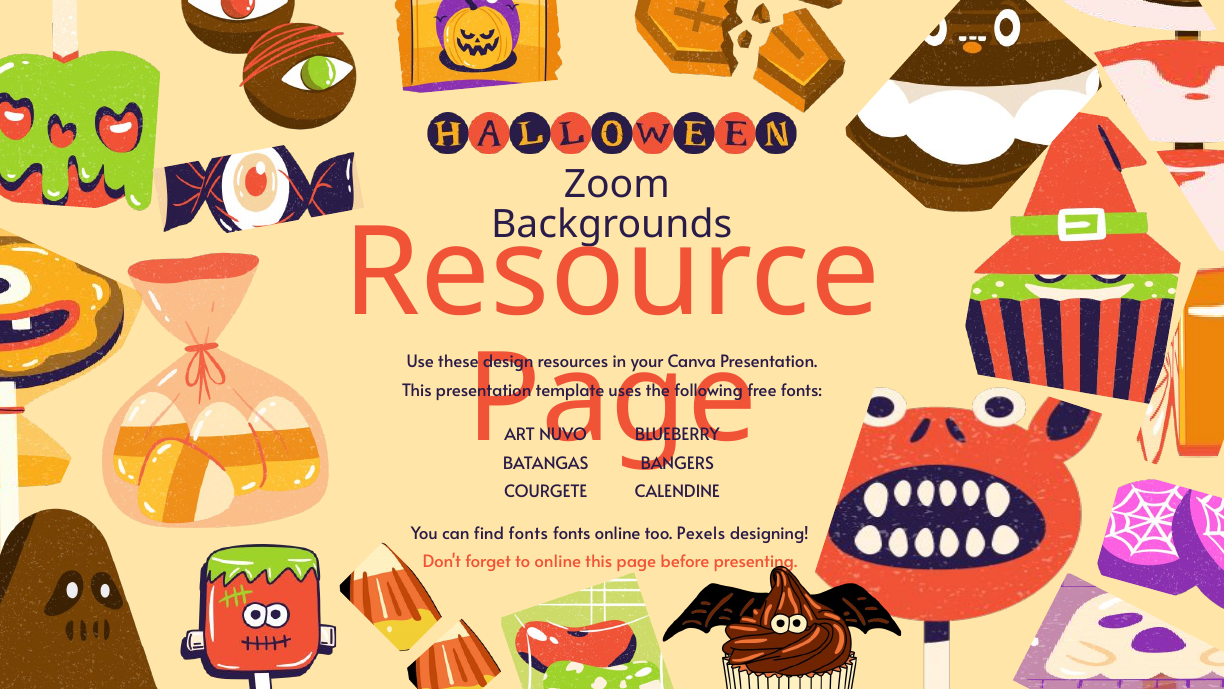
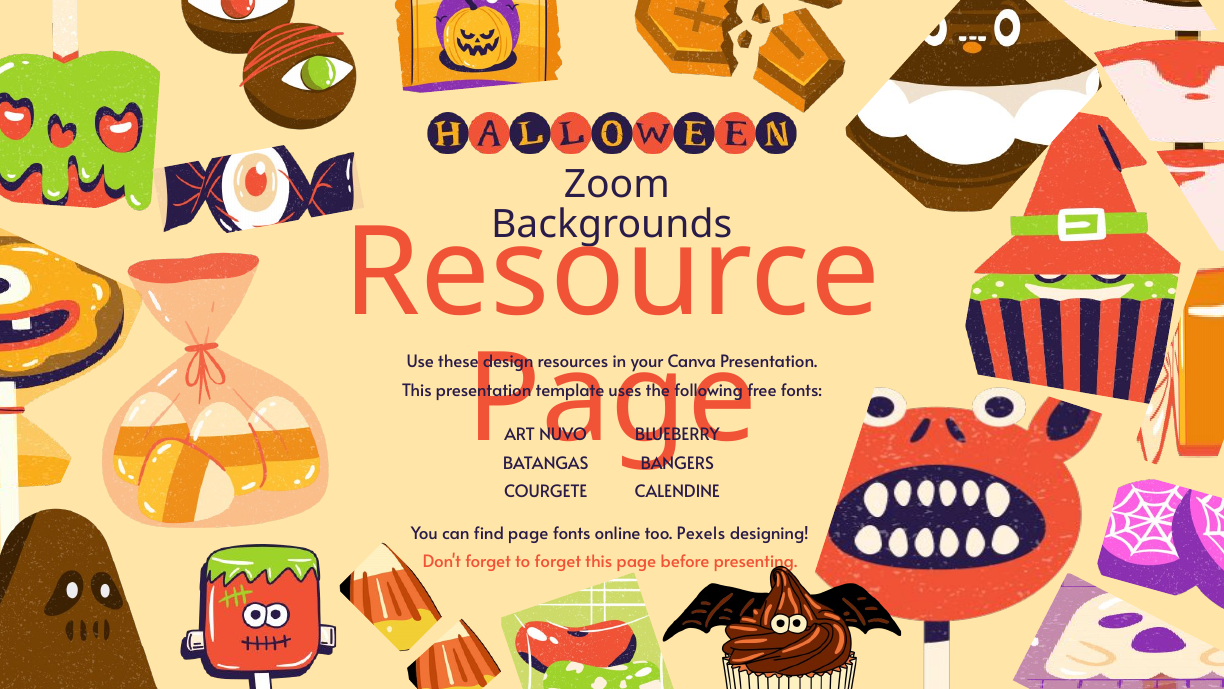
find fonts: fonts -> page (528, 533)
to online: online -> forget (558, 562)
